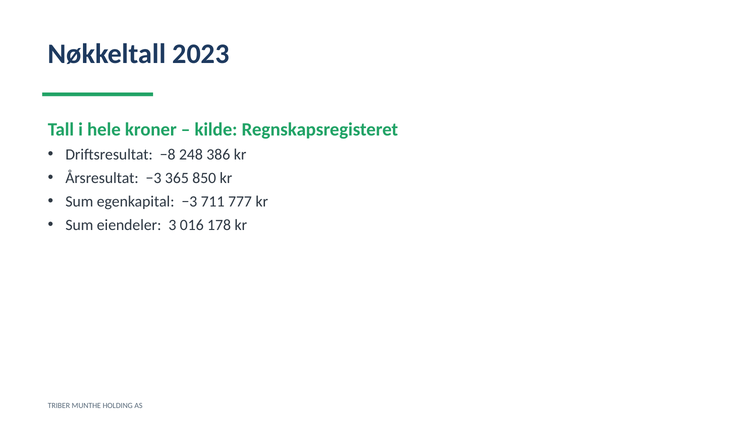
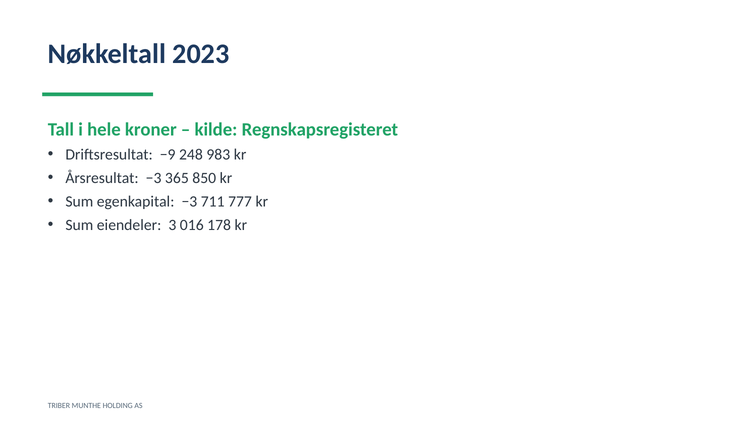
−8: −8 -> −9 (168, 154)
386: 386 -> 983 (218, 154)
